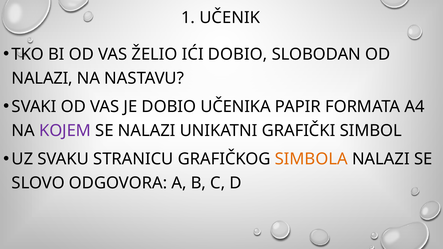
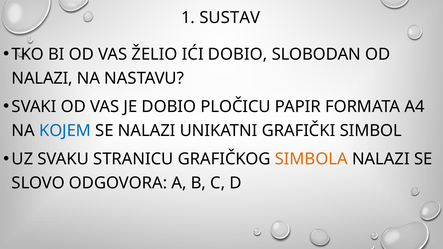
UČENIK: UČENIK -> SUSTAV (230, 18)
UČENIKA: UČENIKA -> PLOČICU (236, 107)
KOJEM colour: purple -> blue (65, 131)
